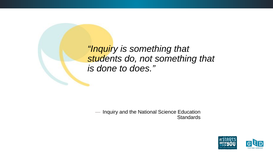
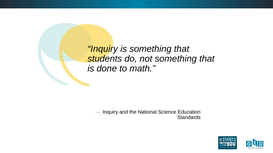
does: does -> math (142, 69)
